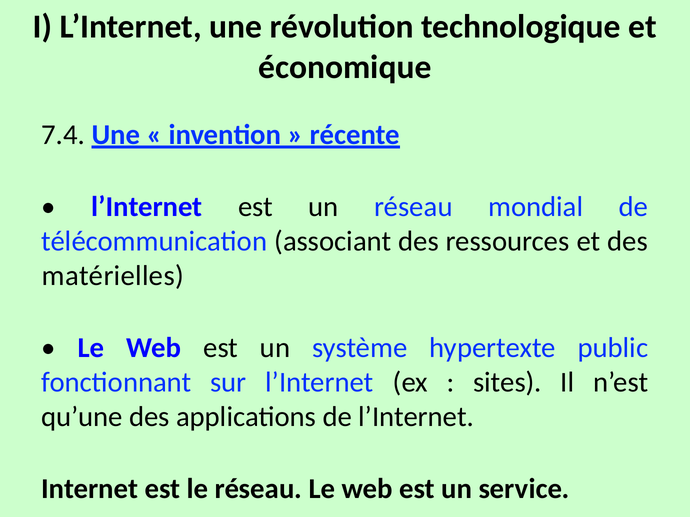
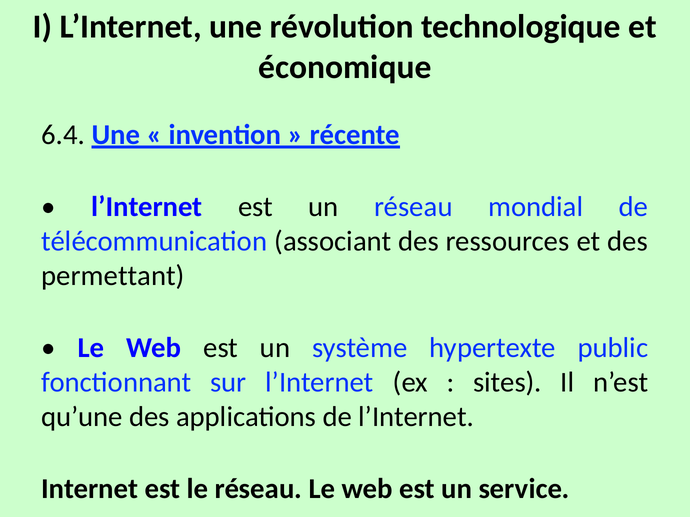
7.4: 7.4 -> 6.4 (63, 135)
matérielles: matérielles -> permettant (113, 276)
